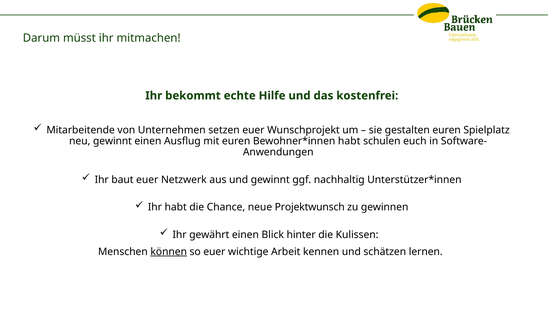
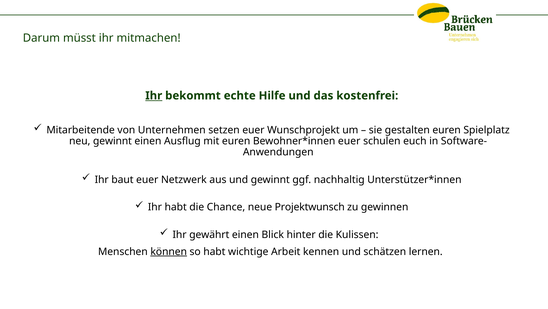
Ihr underline: none -> present (154, 95)
habt: habt -> euer (349, 141)
so euer: euer -> habt (214, 251)
